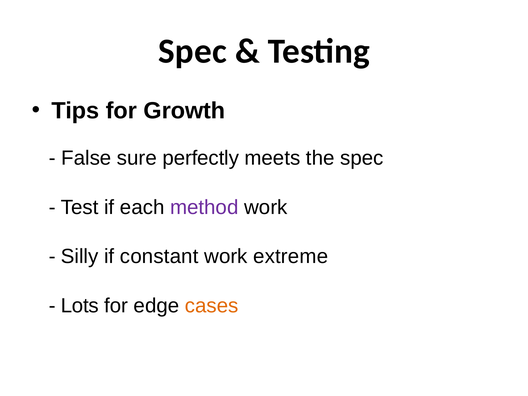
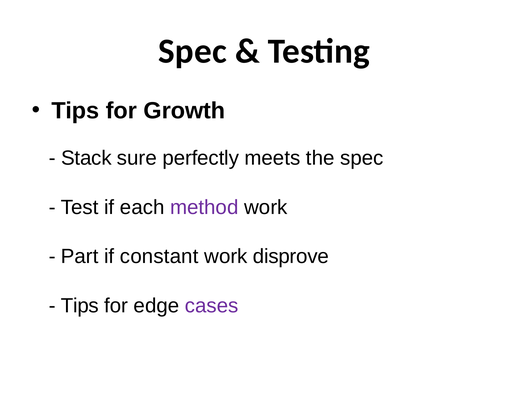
False: False -> Stack (86, 158)
Silly: Silly -> Part (80, 256)
extreme: extreme -> disprove (291, 256)
Lots: Lots -> Tips (80, 306)
cases colour: orange -> purple (212, 306)
